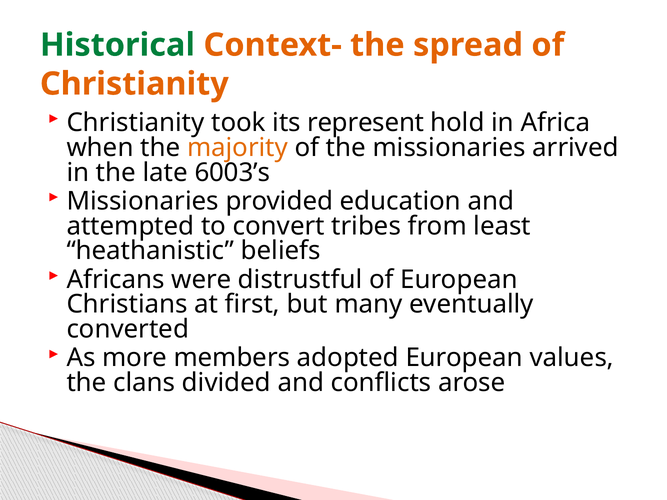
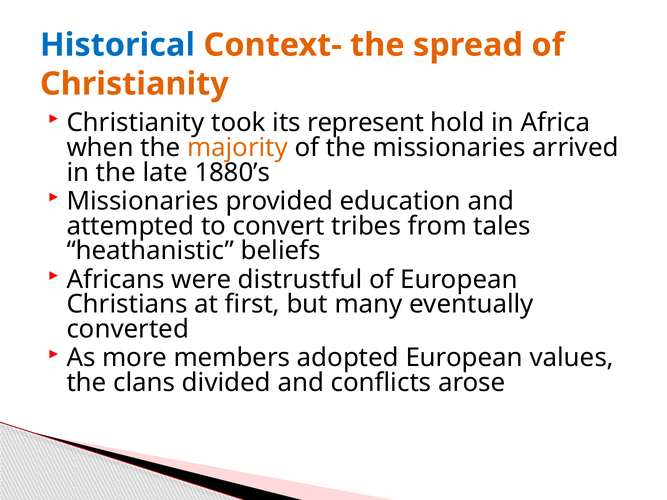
Historical colour: green -> blue (117, 45)
6003’s: 6003’s -> 1880’s (232, 173)
least: least -> tales (502, 226)
